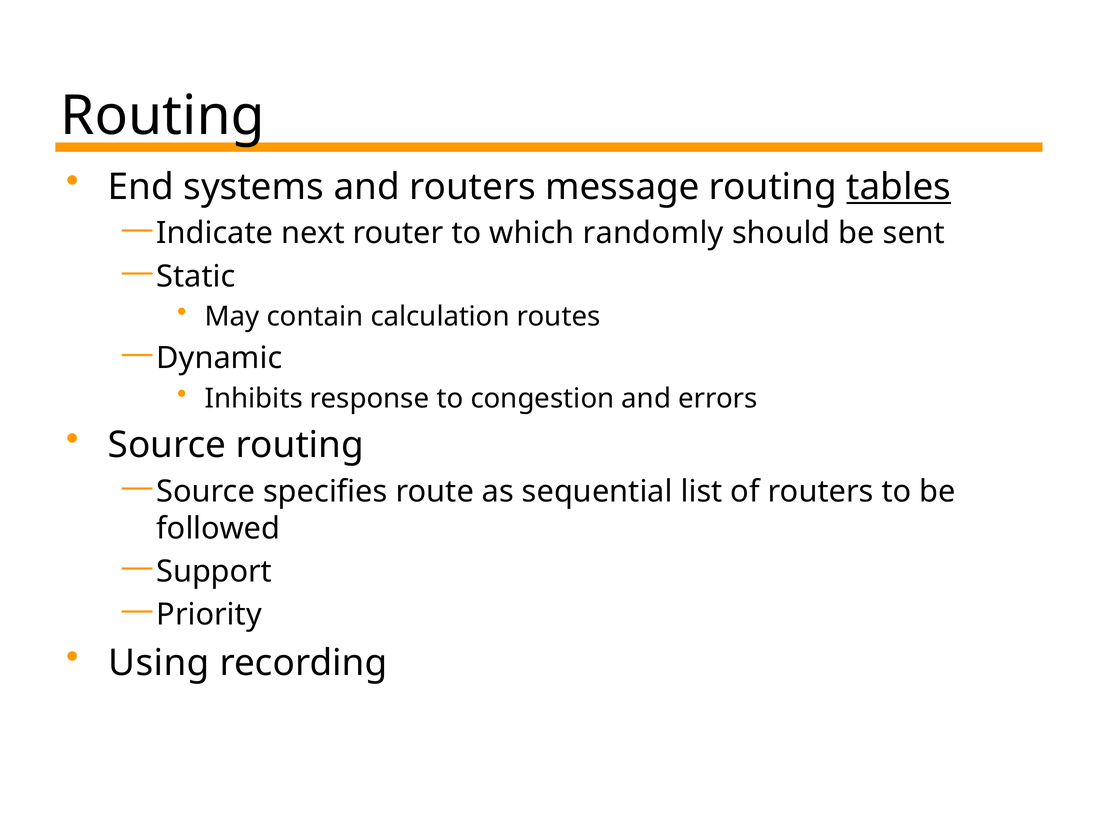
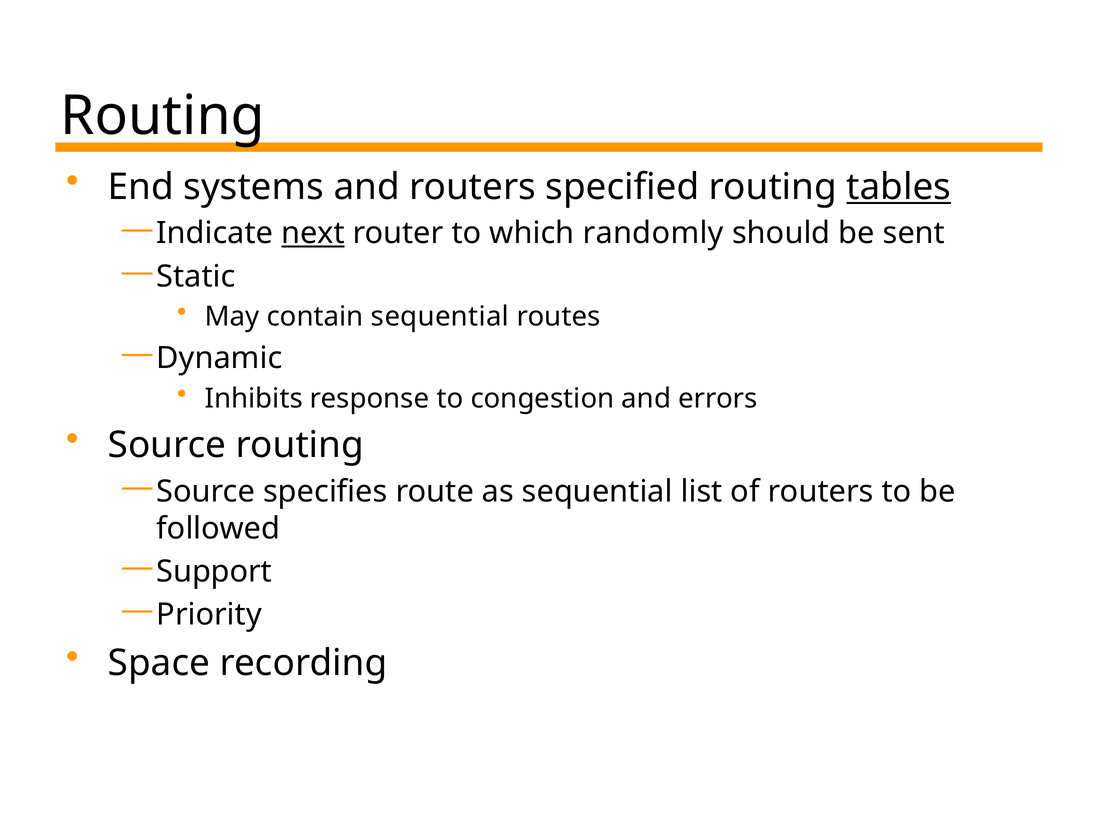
message: message -> specified (622, 187)
next underline: none -> present (313, 233)
contain calculation: calculation -> sequential (440, 317)
Using: Using -> Space (159, 663)
